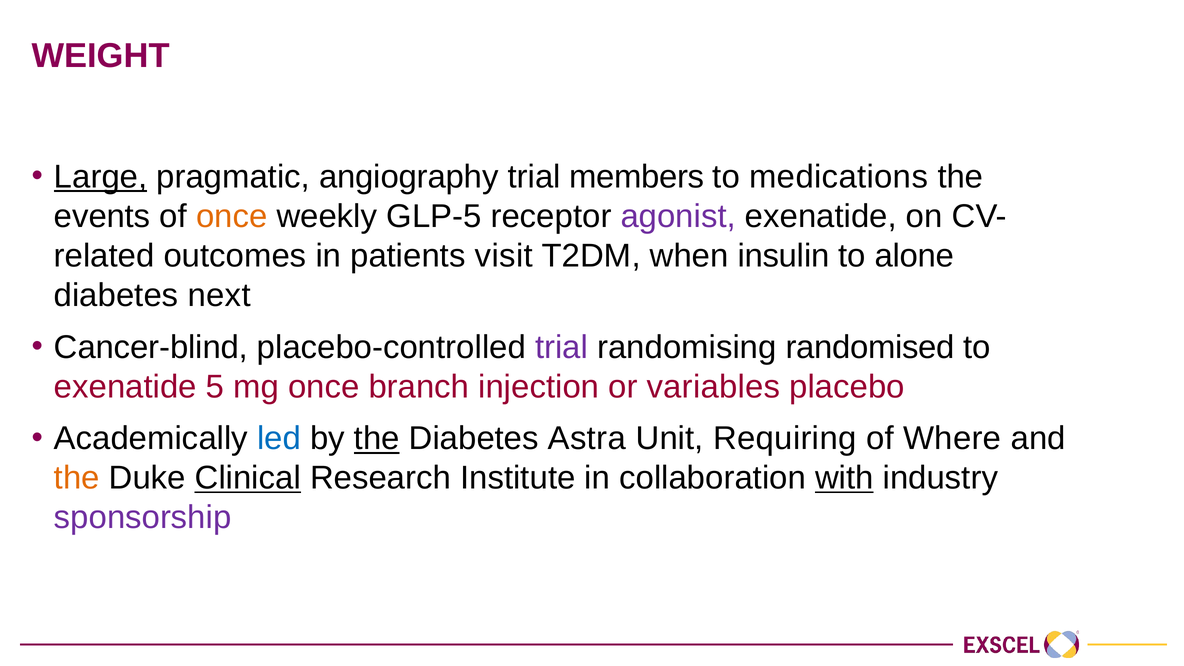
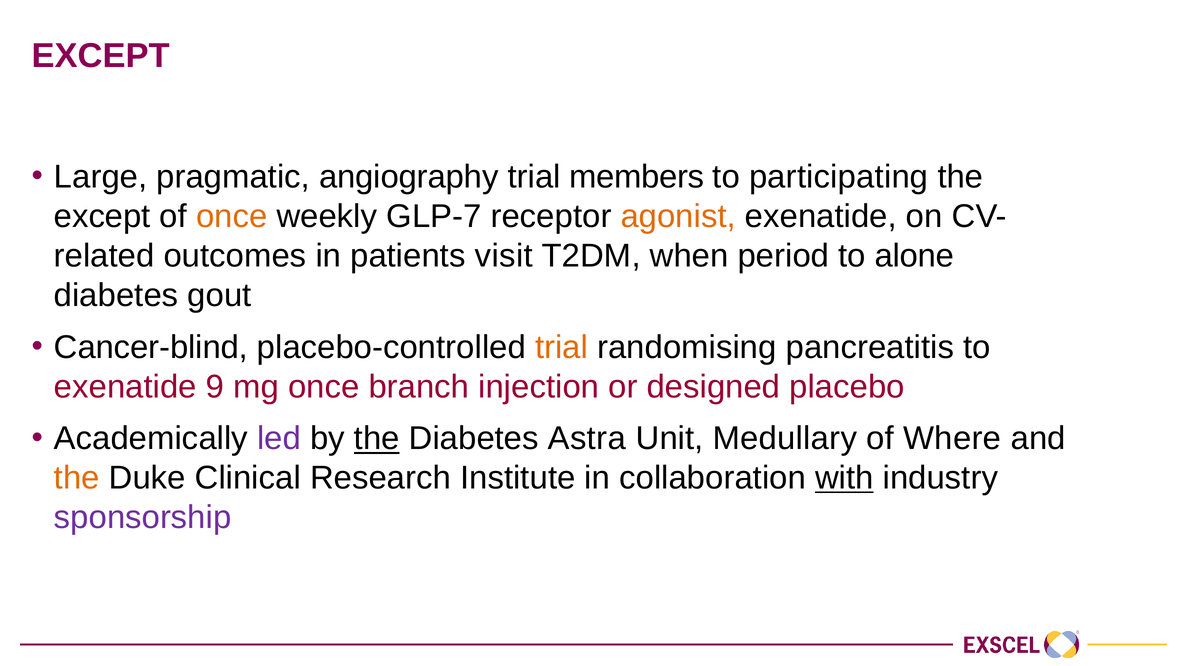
WEIGHT: WEIGHT -> EXCEPT (101, 56)
Large underline: present -> none (101, 177)
medications: medications -> participating (839, 177)
events: events -> except (102, 217)
GLP-5: GLP-5 -> GLP-7 (434, 217)
agonist colour: purple -> orange (678, 217)
insulin: insulin -> period (783, 256)
next: next -> gout (219, 295)
trial colour: purple -> orange (562, 347)
randomised: randomised -> pancreatitis (870, 347)
5: 5 -> 9 (215, 387)
variables: variables -> designed (713, 387)
led colour: blue -> purple (279, 439)
Requiring: Requiring -> Medullary (785, 439)
Clinical underline: present -> none (248, 478)
